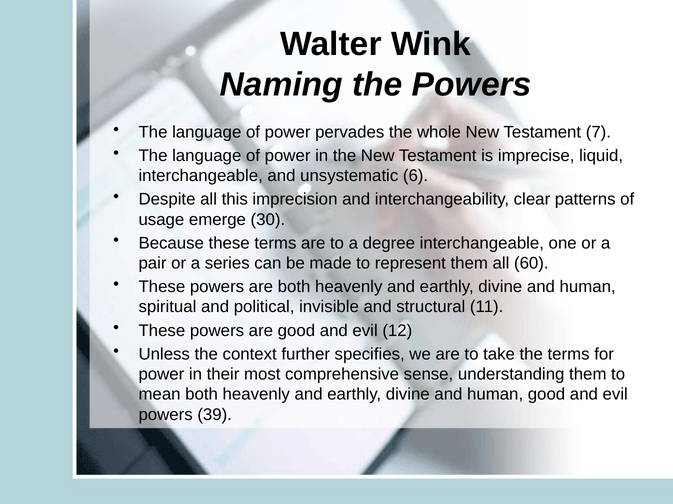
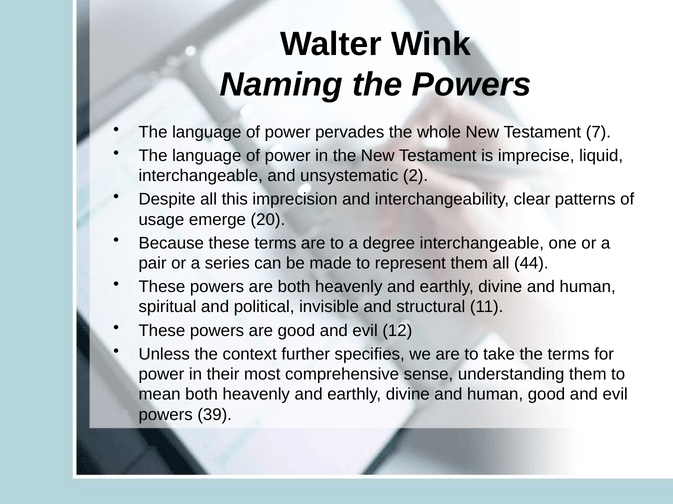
6: 6 -> 2 (416, 176)
30: 30 -> 20 (268, 220)
60: 60 -> 44 (531, 264)
